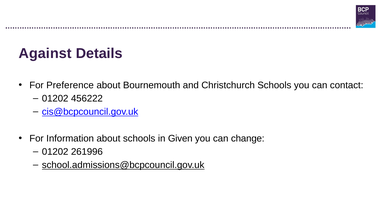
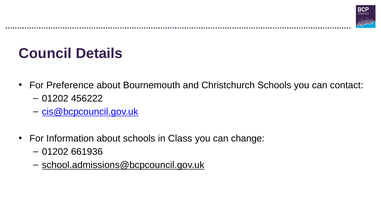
Against: Against -> Council (45, 54)
Given: Given -> Class (180, 139)
261996: 261996 -> 661936 (87, 152)
